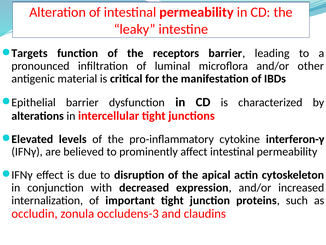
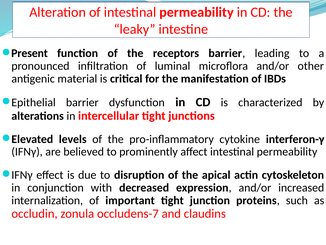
Targets: Targets -> Present (30, 53)
occludens-3: occludens-3 -> occludens-7 (128, 213)
